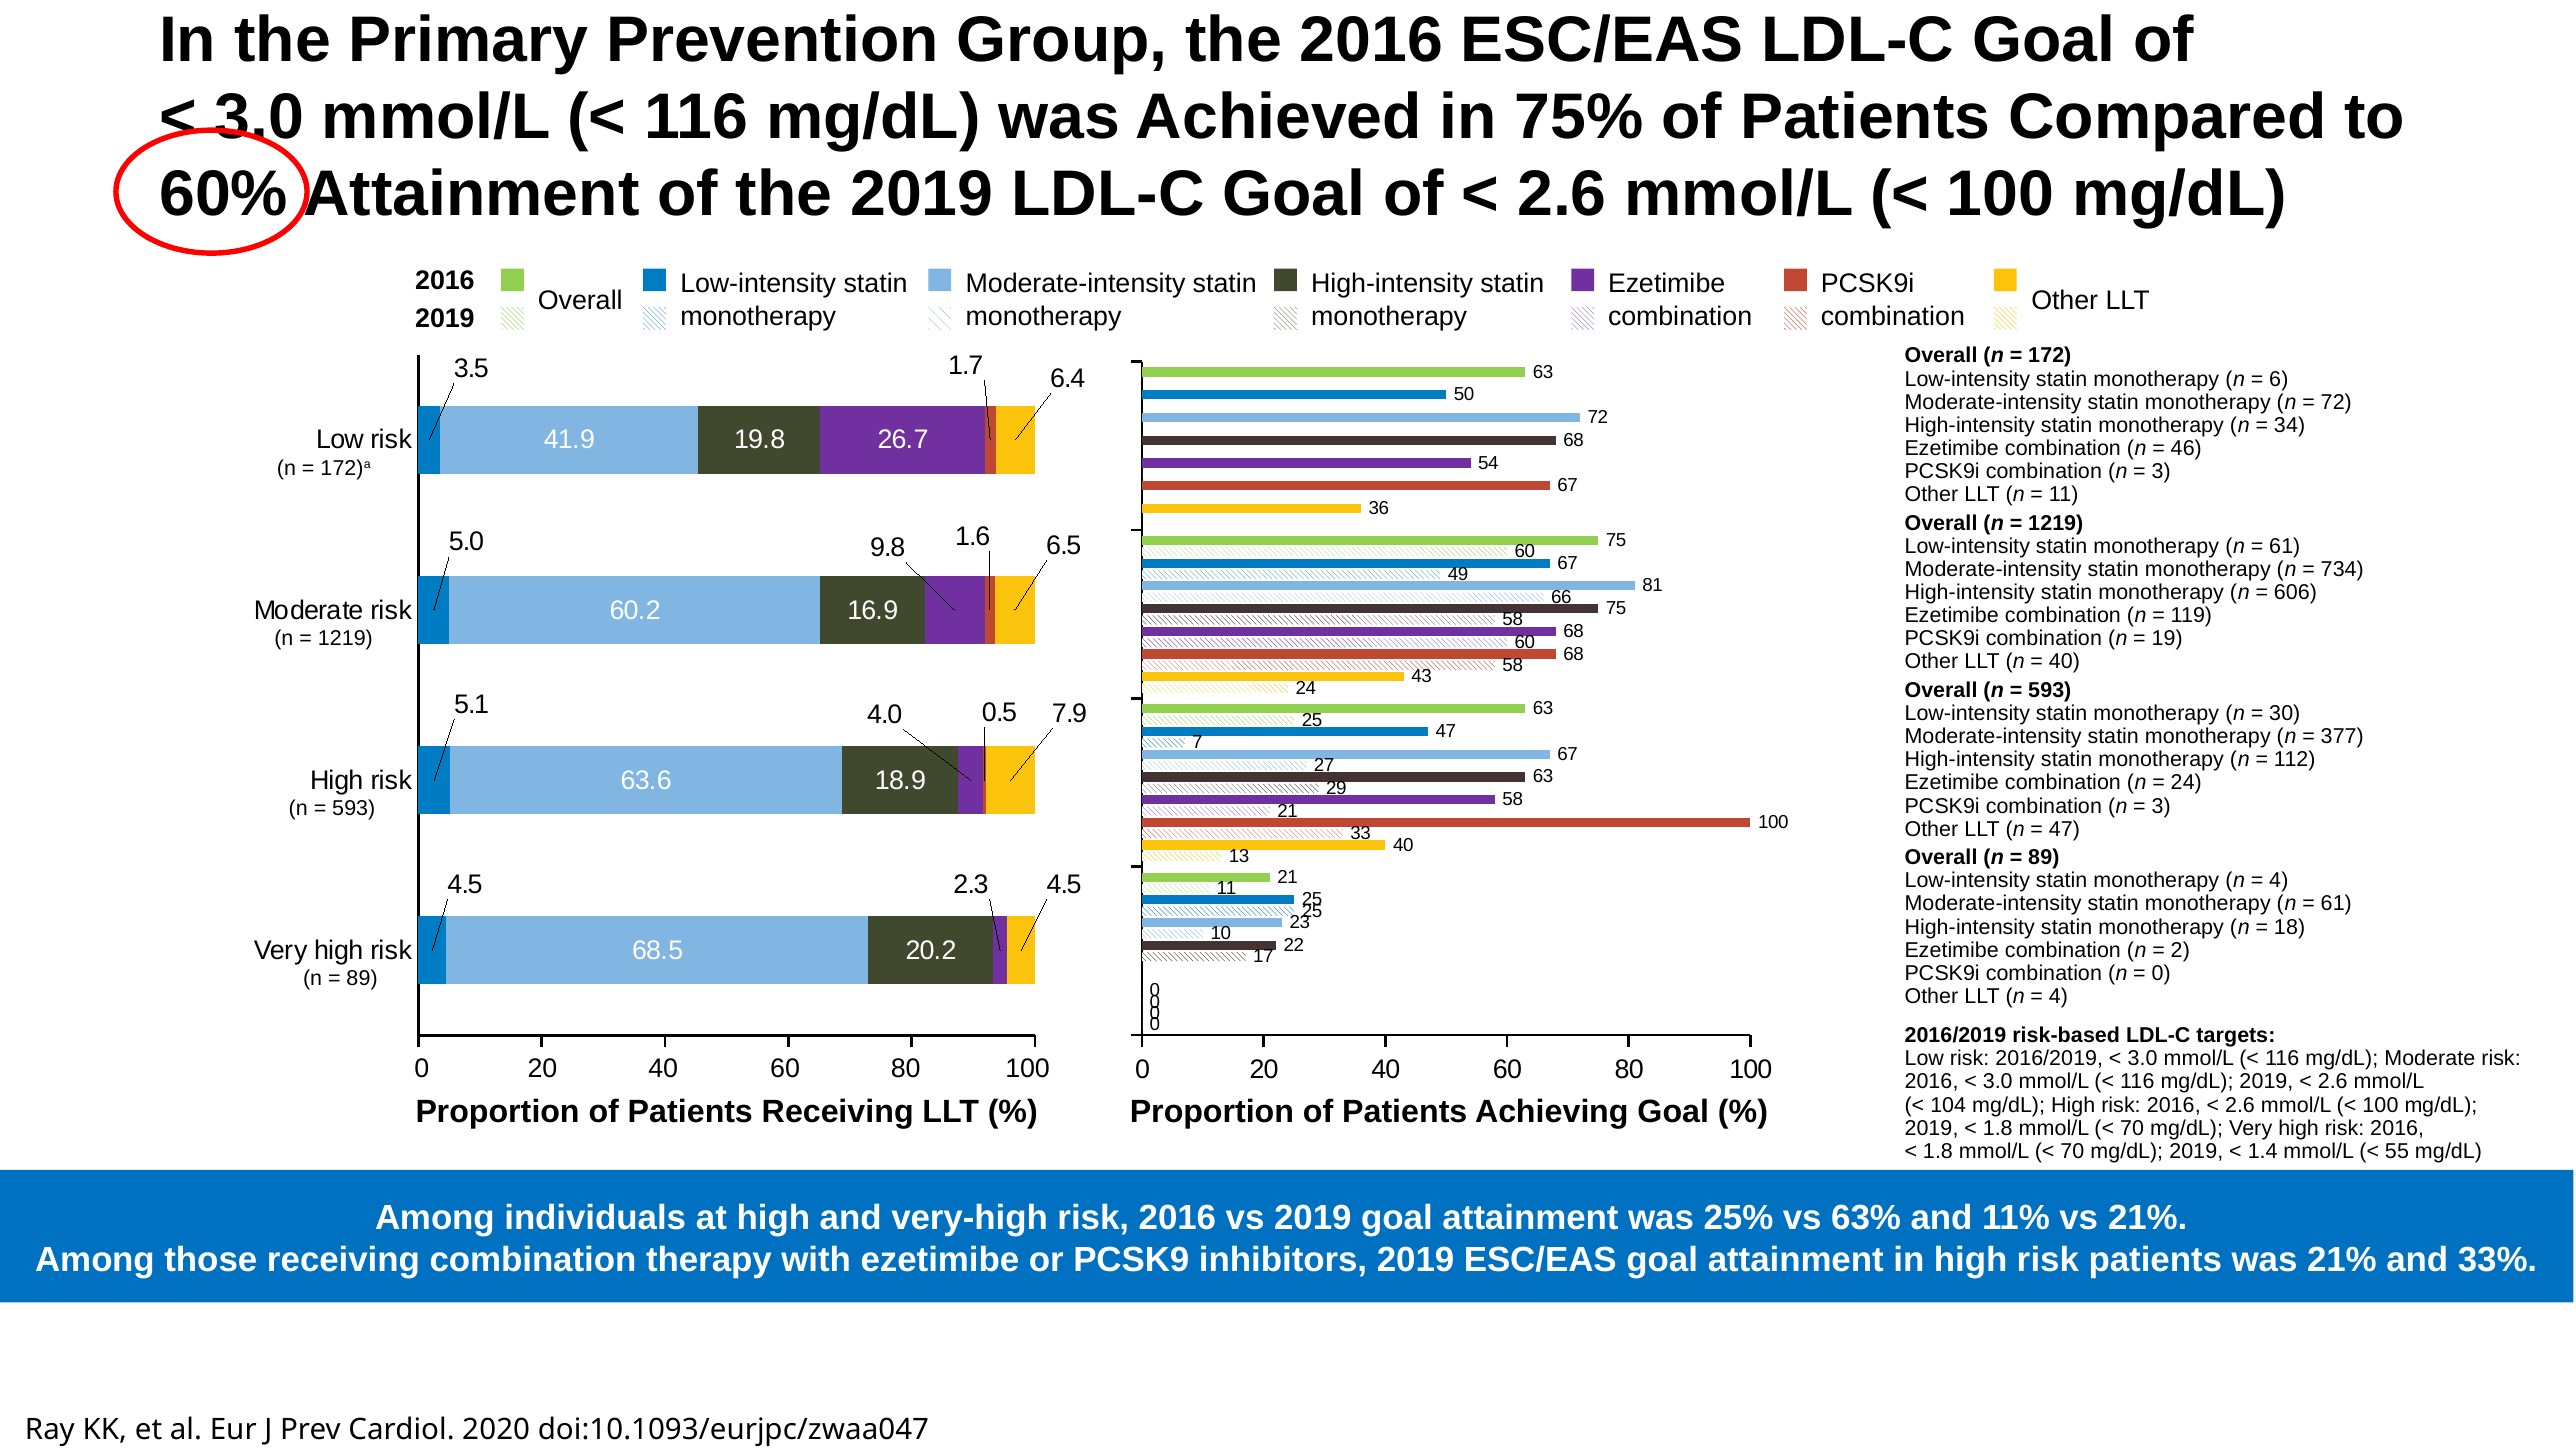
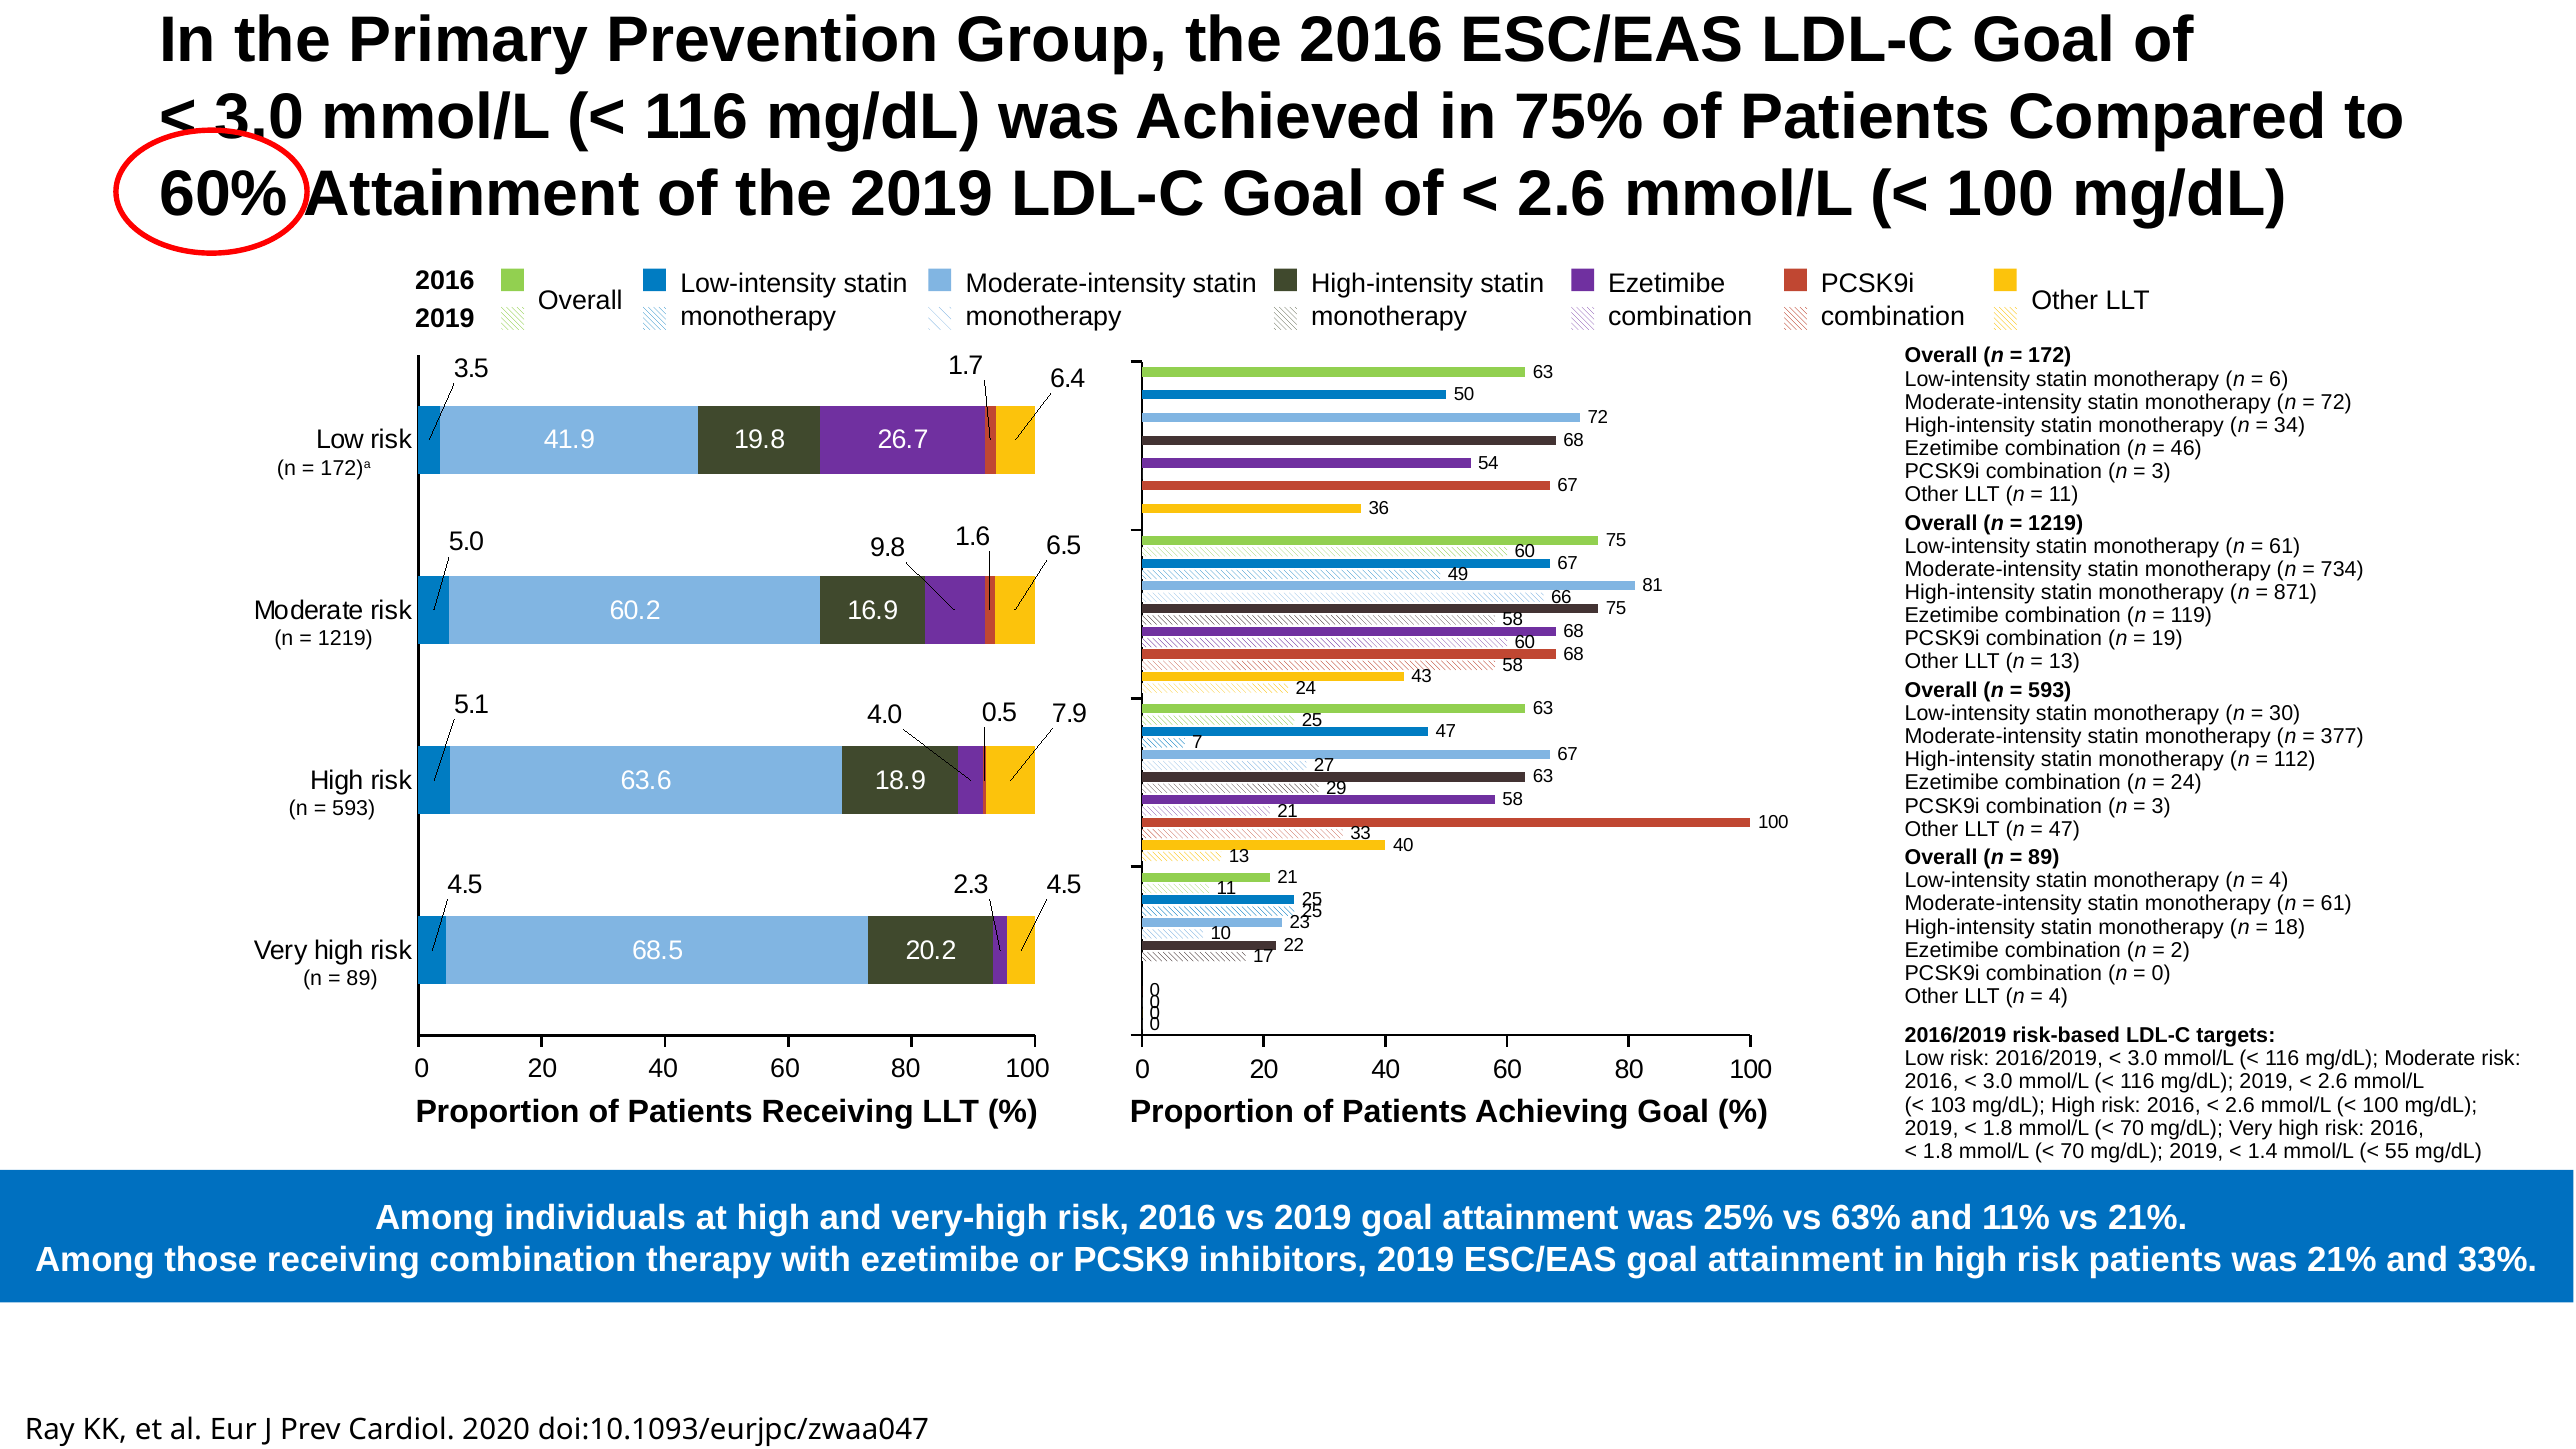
606: 606 -> 871 (2295, 592)
40: 40 -> 13 (2064, 662)
104: 104 -> 103 (1948, 1105)
